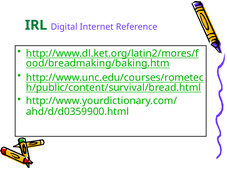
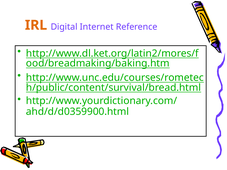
IRL colour: green -> orange (36, 25)
